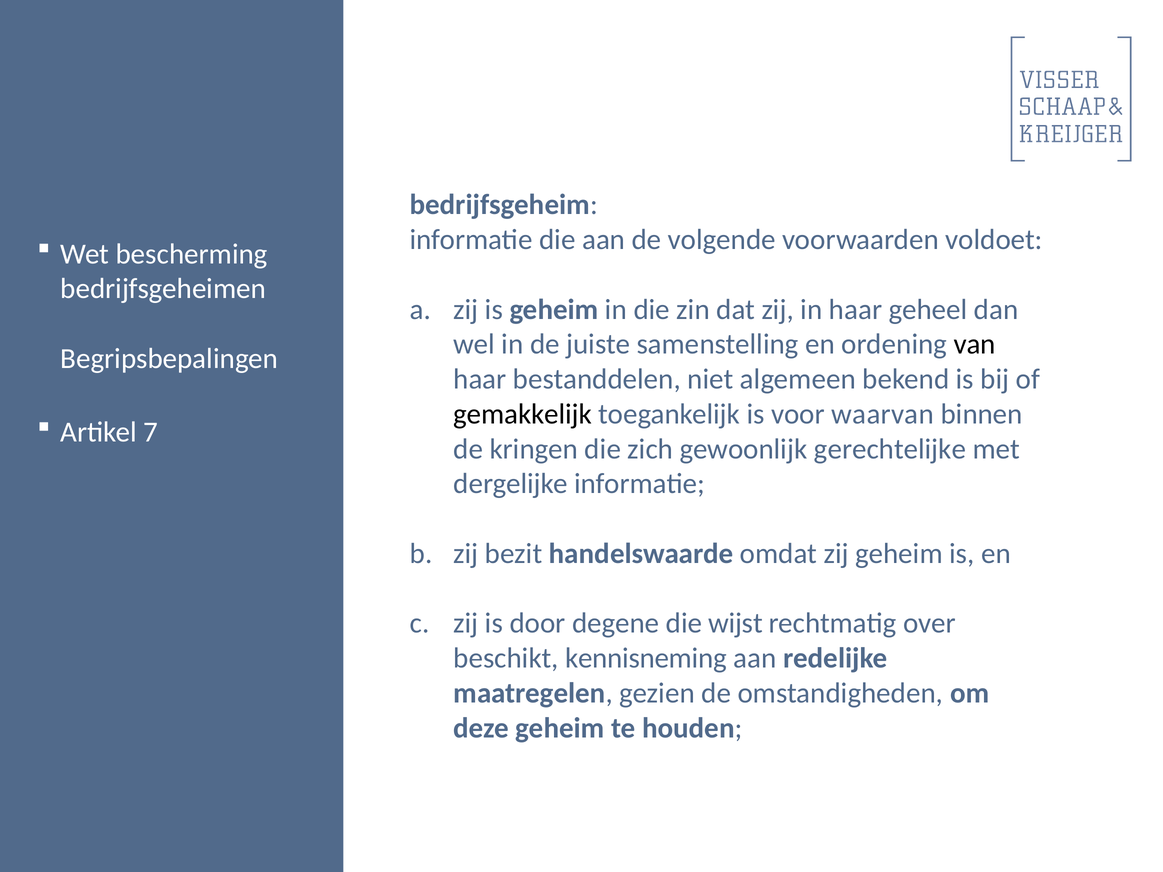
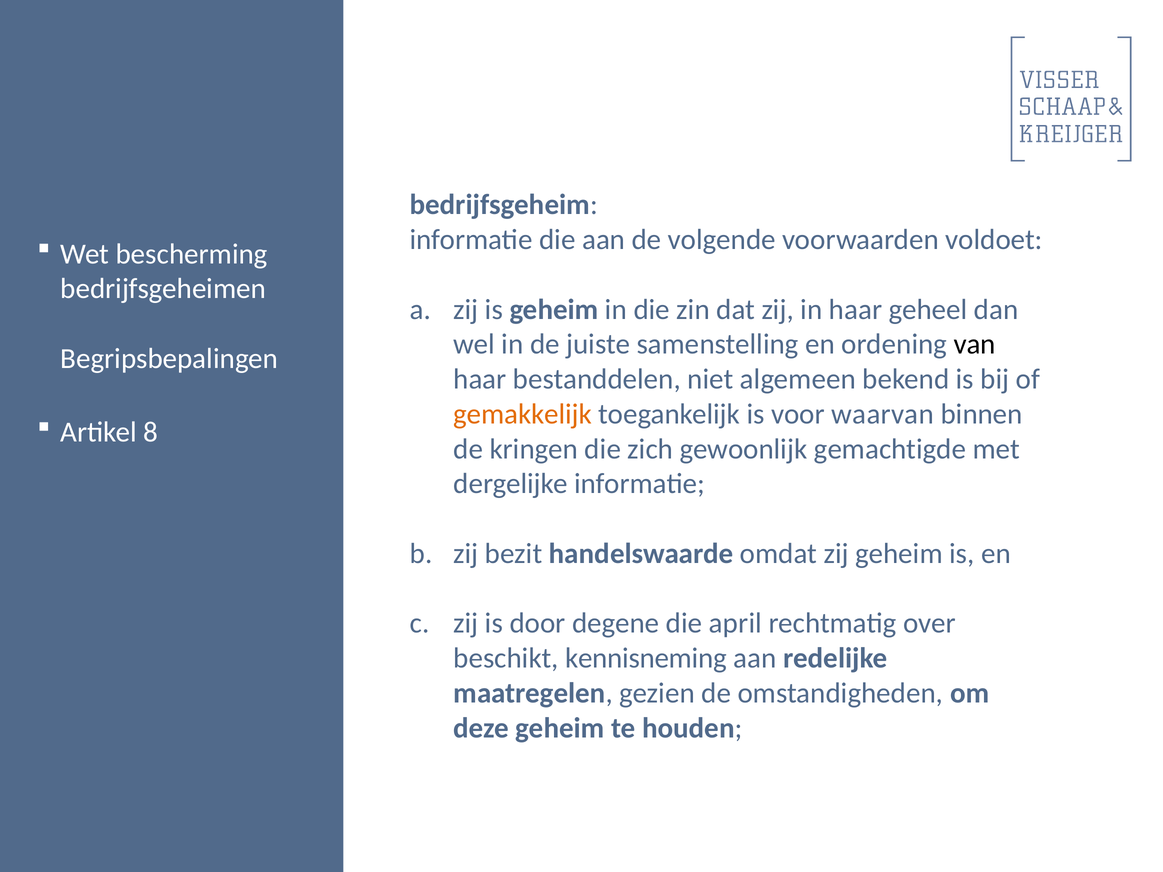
gemakkelijk colour: black -> orange (523, 414)
7: 7 -> 8 (151, 432)
gerechtelijke: gerechtelijke -> gemachtigde (890, 449)
wijst: wijst -> april (735, 624)
